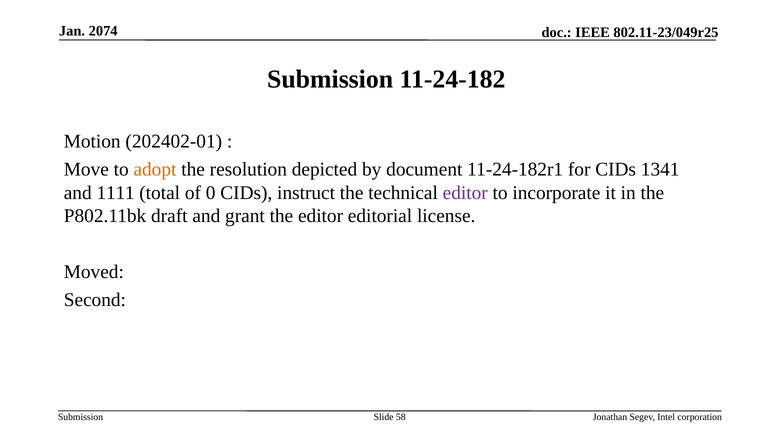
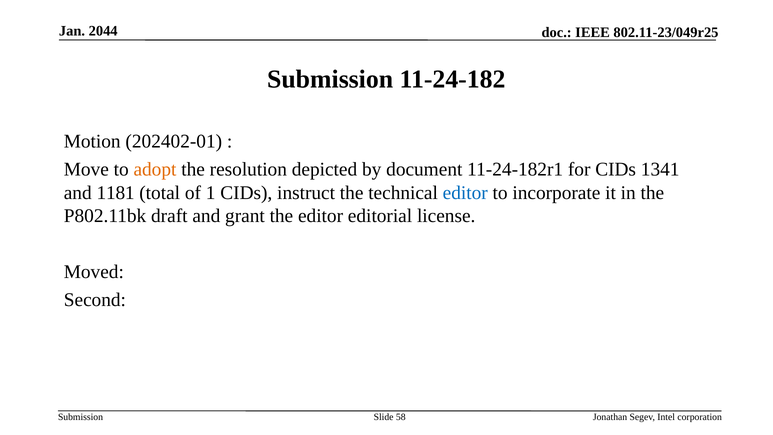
2074: 2074 -> 2044 (103, 31)
1111: 1111 -> 1181 (116, 193)
0: 0 -> 1 (211, 193)
editor colour: purple -> blue (465, 193)
